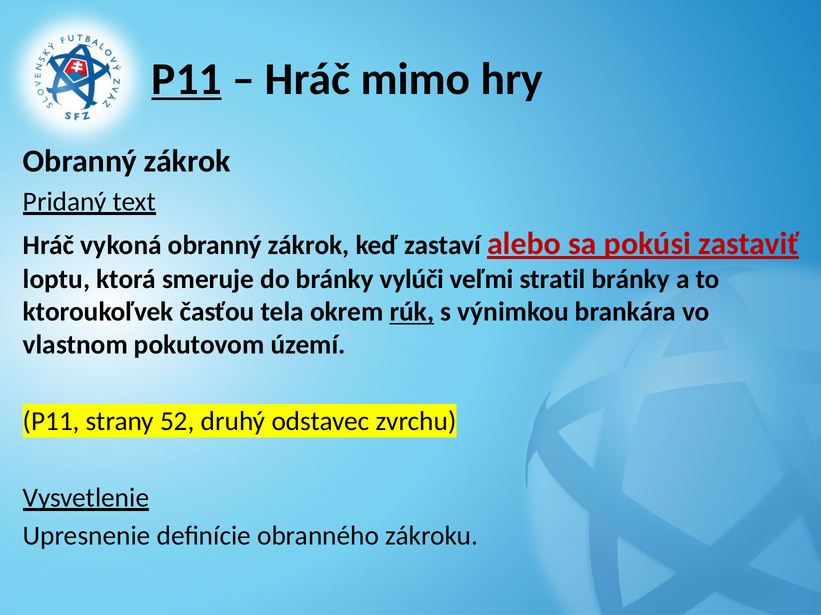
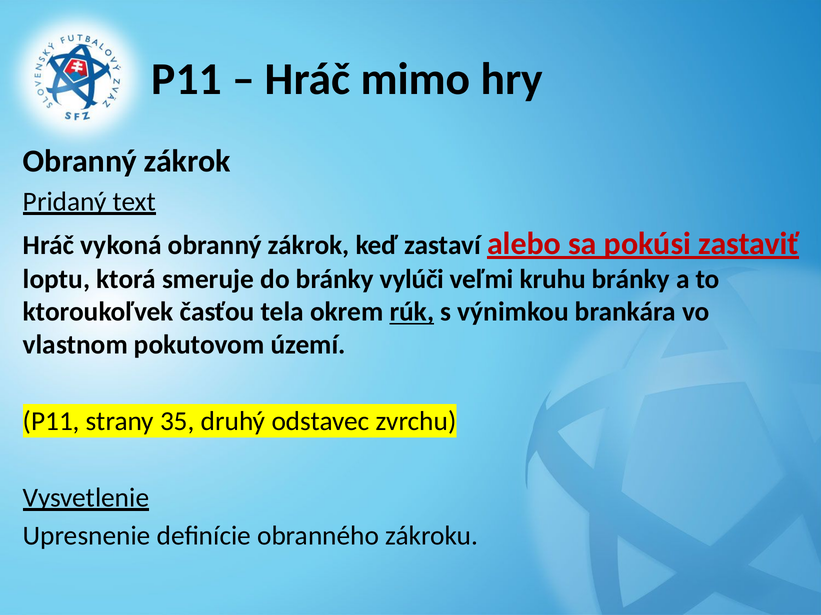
P11 underline: present -> none (187, 79)
stratil: stratil -> kruhu (553, 279)
52: 52 -> 35 (177, 422)
